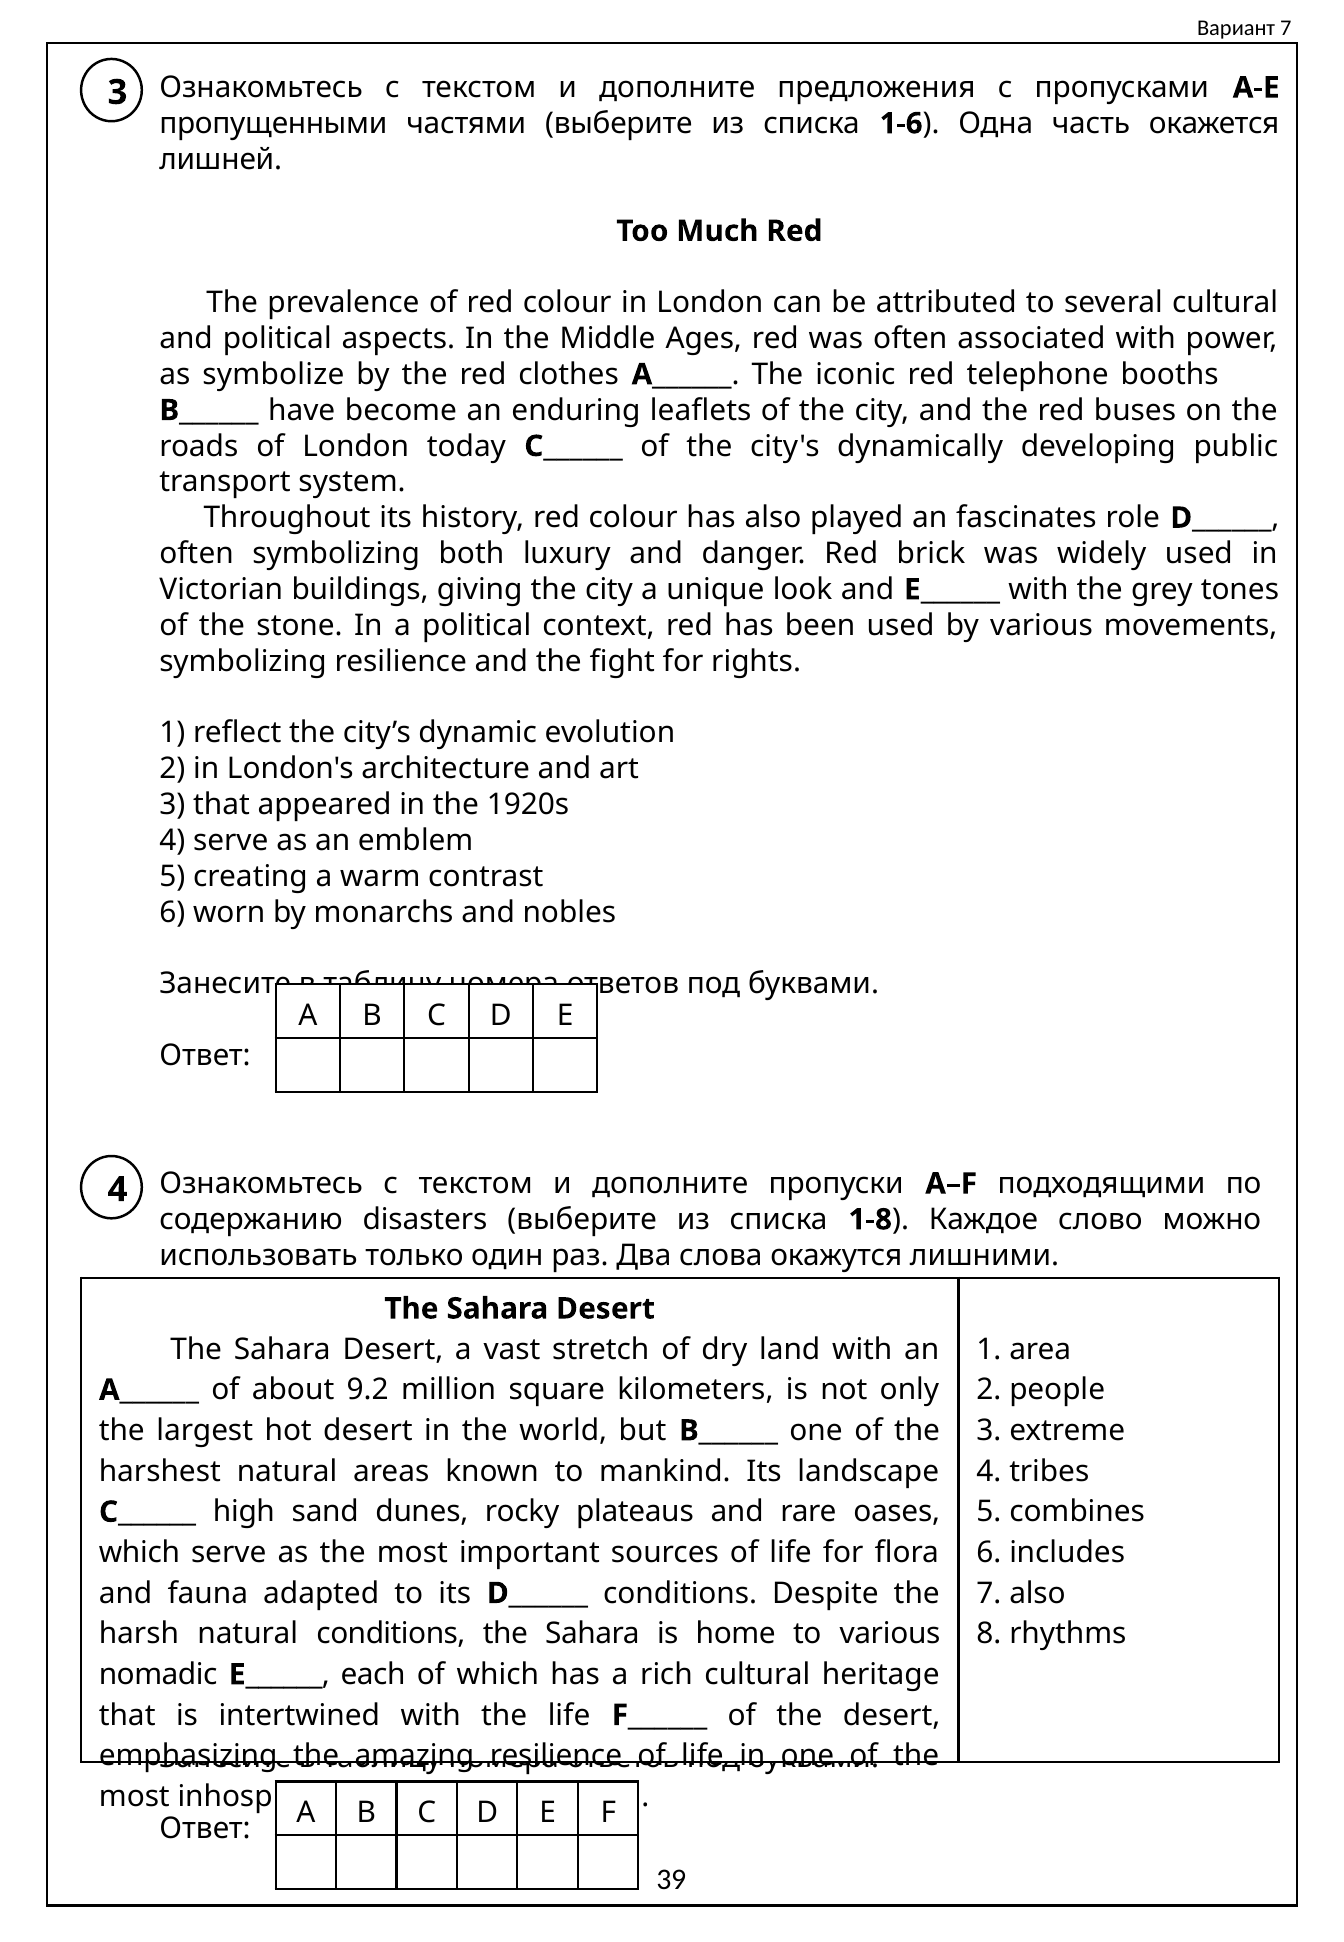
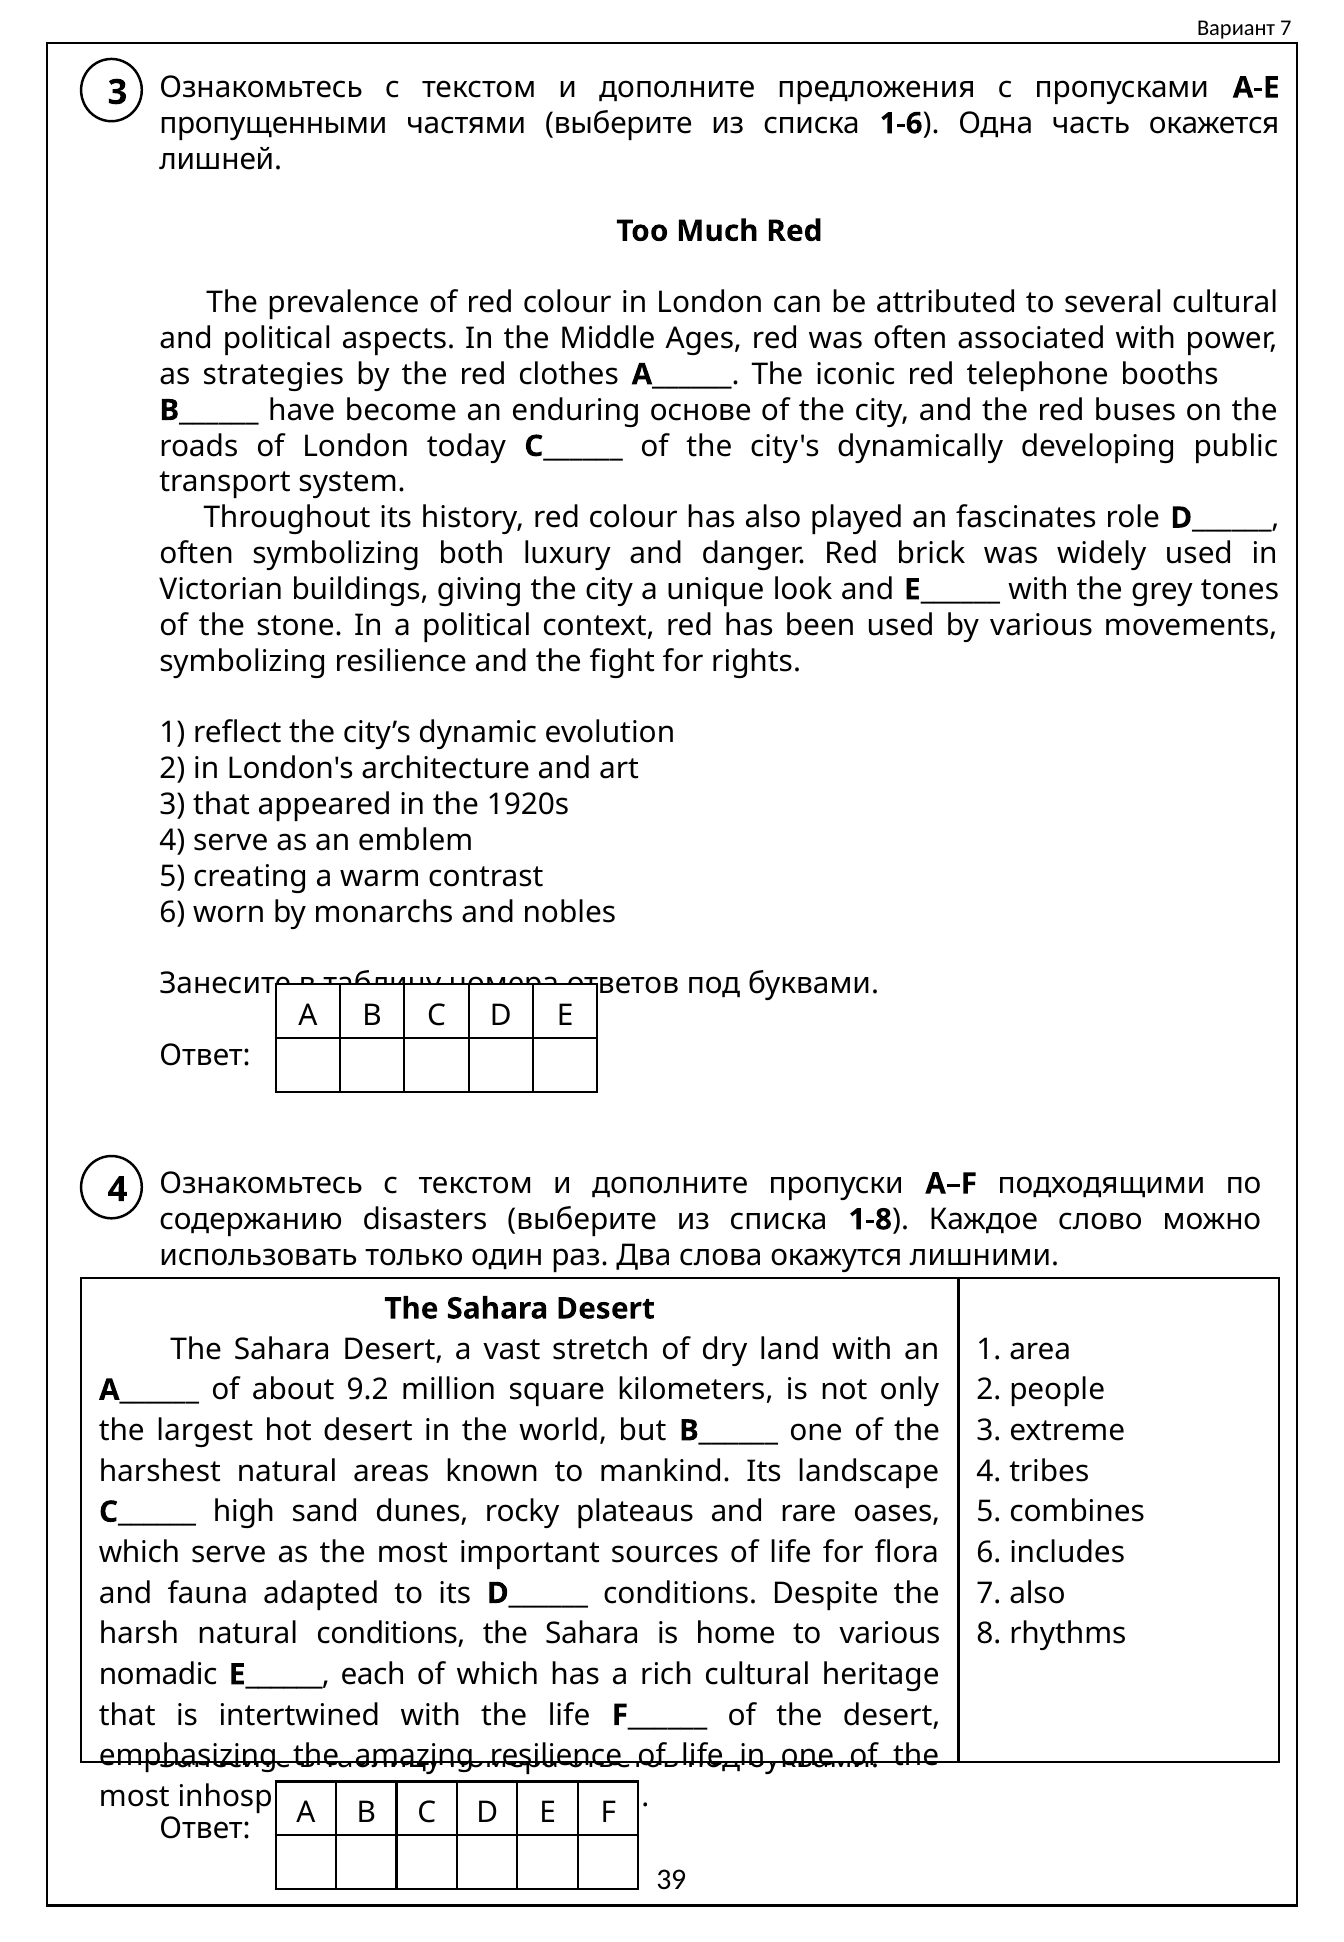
symbolize: symbolize -> strategies (273, 374)
leaflets: leaflets -> основе (701, 410)
